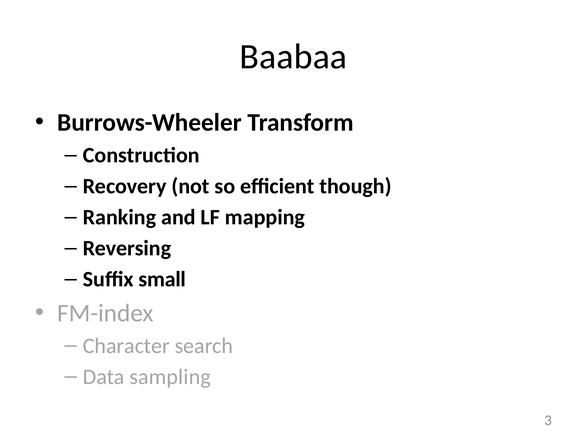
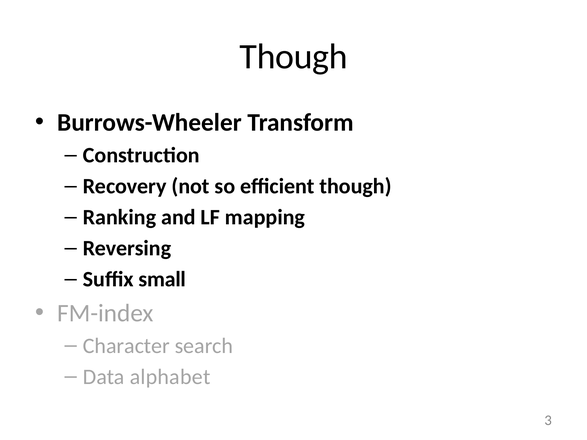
Baabaa: Baabaa -> Though (294, 57)
sampling: sampling -> alphabet (170, 377)
